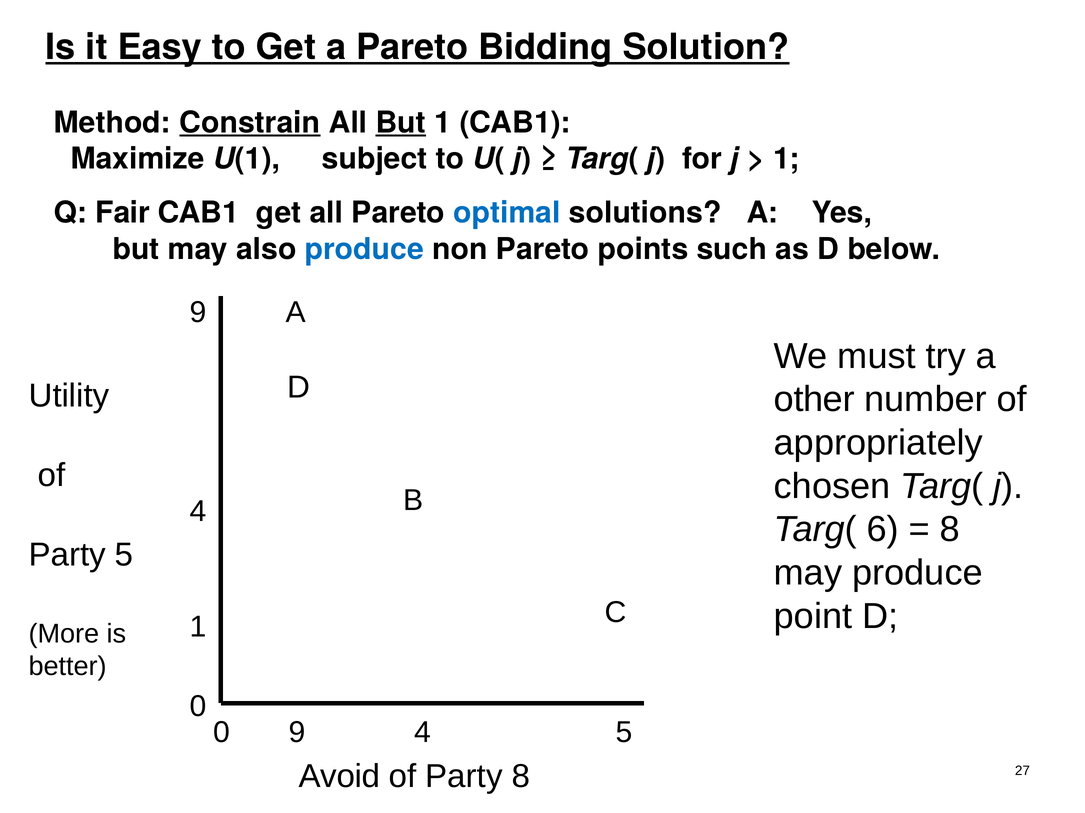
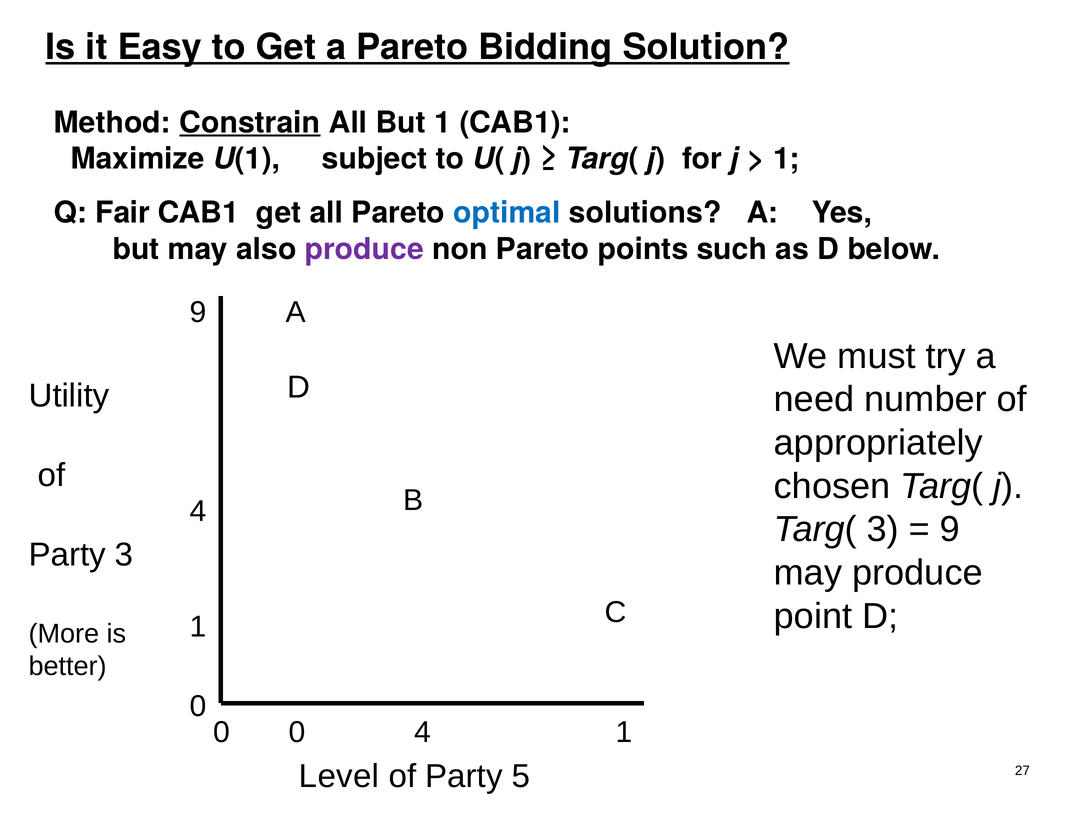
But underline: present -> none (401, 123)
produce colour: blue -> purple (364, 249)
other: other -> need (814, 400)
Targ( 6: 6 -> 3 (883, 530)
8: 8 -> 9 (950, 530)
Party 5: 5 -> 3 (124, 555)
0 9: 9 -> 0 (297, 733)
5: 5 -> 1 (624, 733)
Avoid: Avoid -> Level (339, 777)
Party 8: 8 -> 5 (521, 777)
